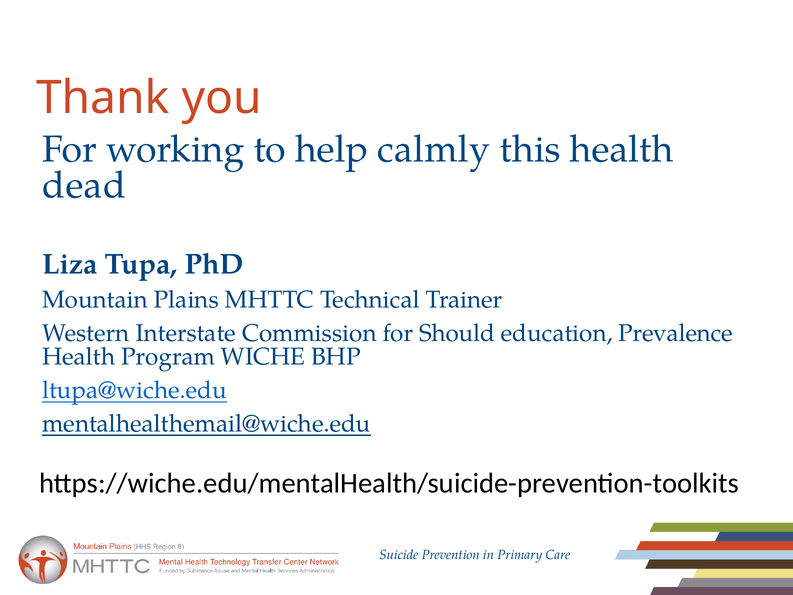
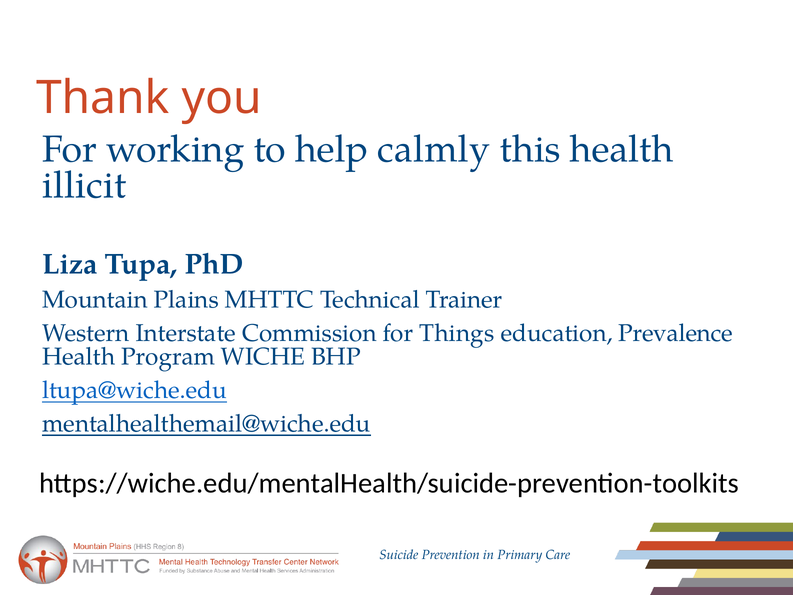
dead: dead -> illicit (84, 186)
Should: Should -> Things (457, 333)
